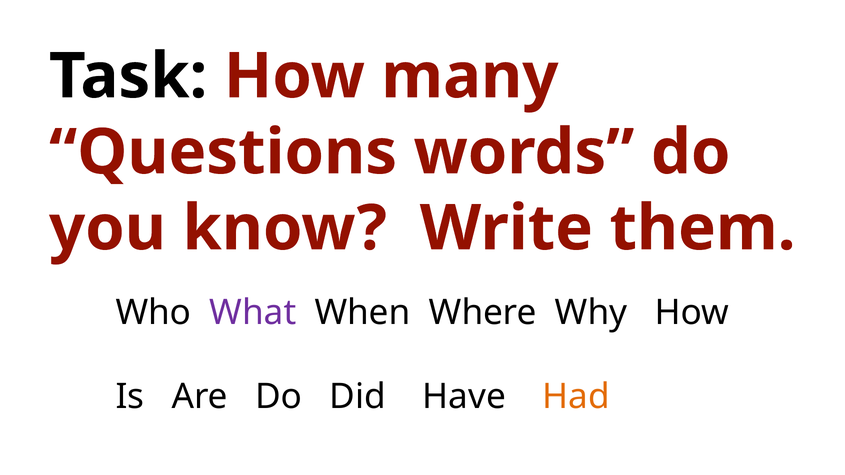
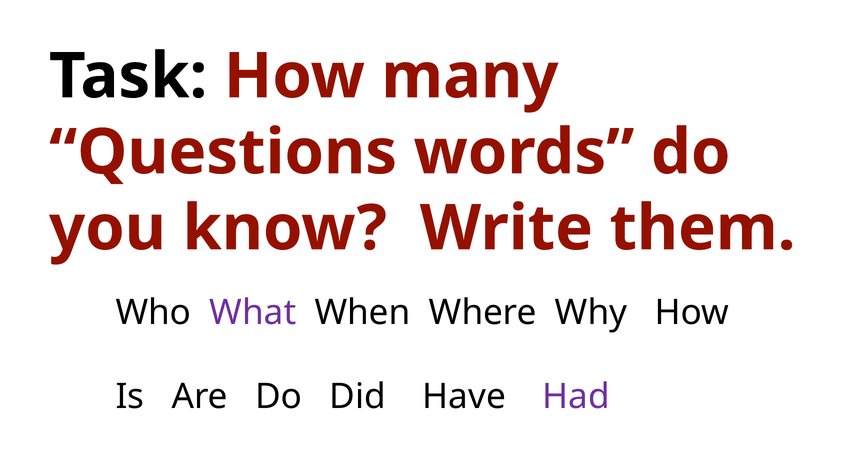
Had colour: orange -> purple (576, 397)
